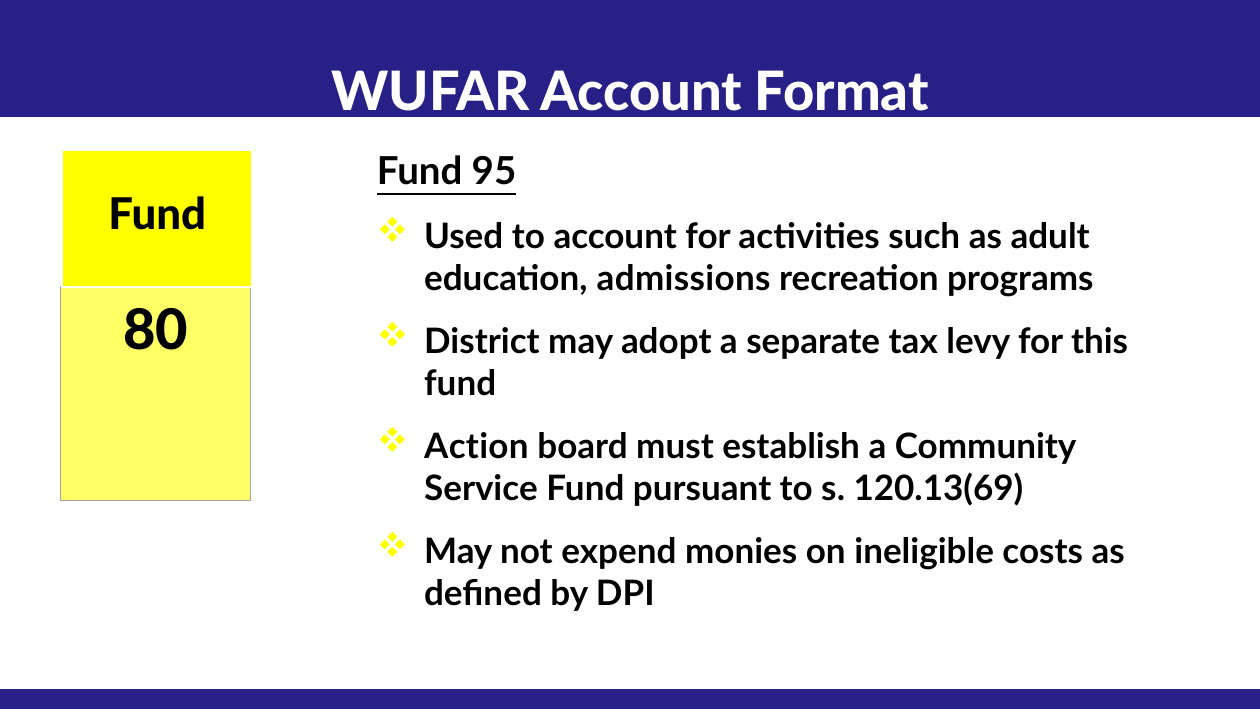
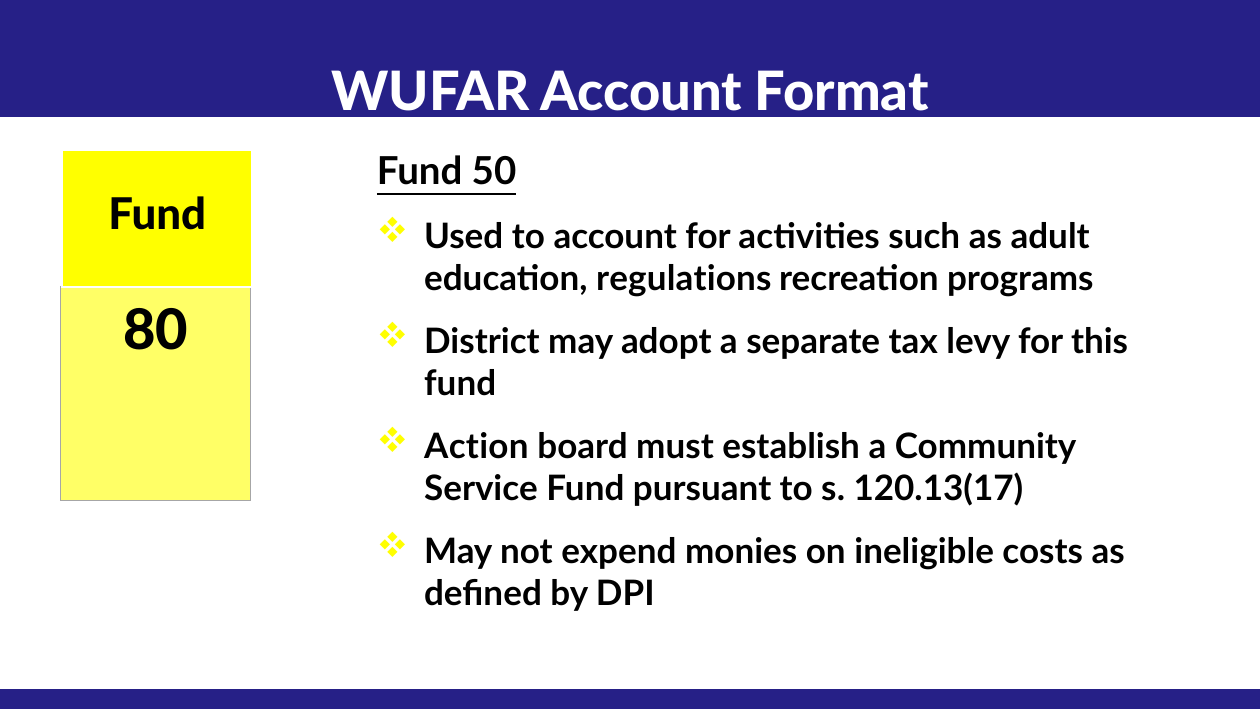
95: 95 -> 50 (494, 172)
admissions: admissions -> regulations (684, 278)
120.13(69: 120.13(69 -> 120.13(17 (938, 488)
